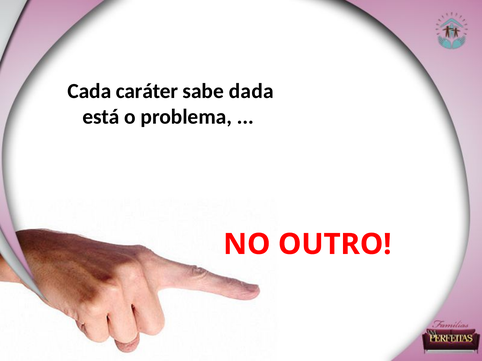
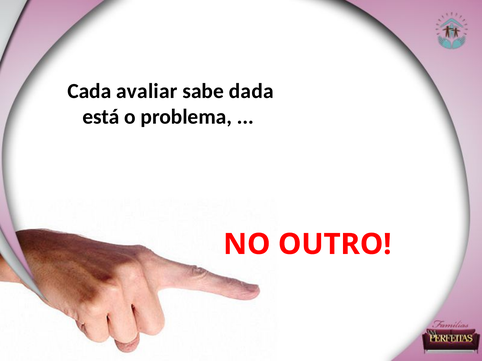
caráter: caráter -> avaliar (147, 91)
